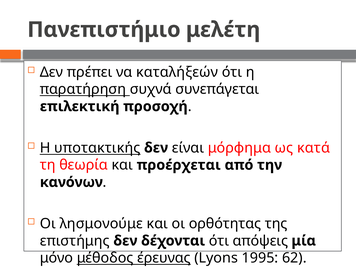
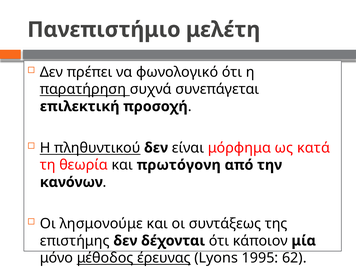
καταλήξεών: καταλήξεών -> φωνολογικό (177, 72)
υποτακτικής: υποτακτικής -> πληθυντικού (97, 148)
προέρχεται: προέρχεται -> πρωτόγονη (179, 165)
ορθότητας: ορθότητας -> συντάξεως (225, 224)
απόψεις: απόψεις -> κάποιον (260, 241)
